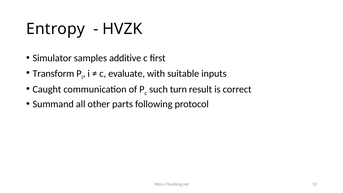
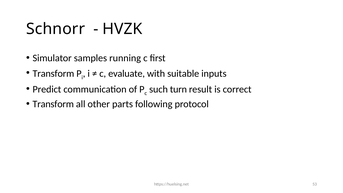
Entropy: Entropy -> Schnorr (56, 29)
additive: additive -> running (125, 58)
Caught: Caught -> Predict (47, 89)
Summand: Summand -> Transform (53, 104)
